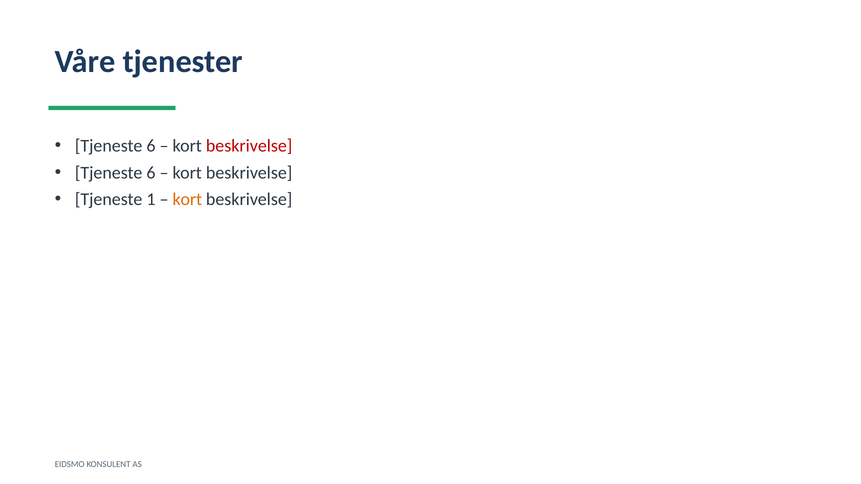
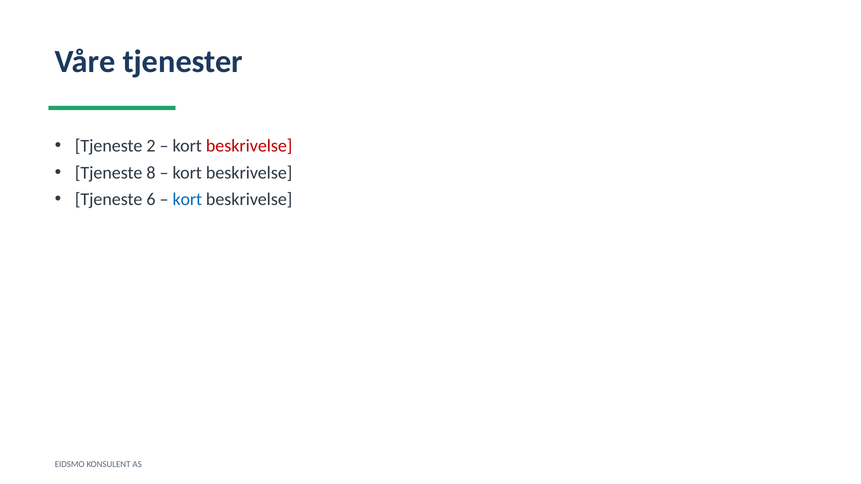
6: 6 -> 2 (151, 146)
6: 6 -> 8 (151, 173)
1: 1 -> 6 (151, 200)
kort colour: orange -> blue (187, 200)
